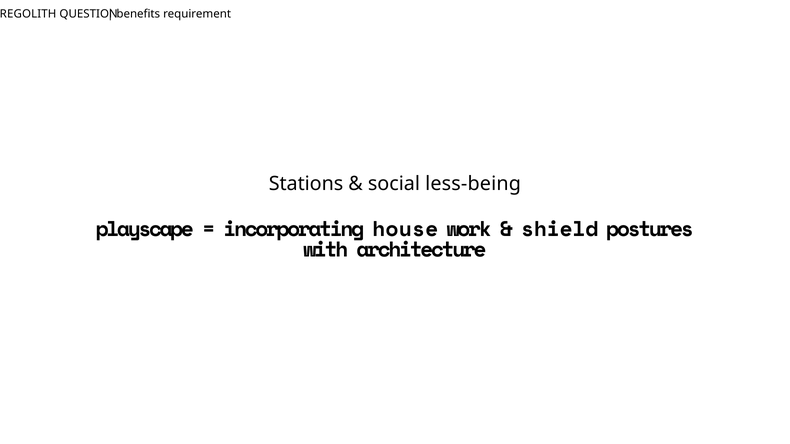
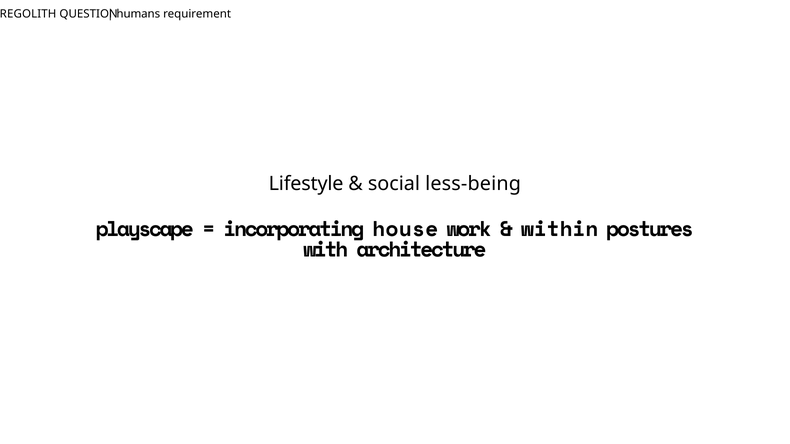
benefits: benefits -> humans (138, 14)
Stations: Stations -> Lifestyle (306, 184)
shield: shield -> within (560, 229)
